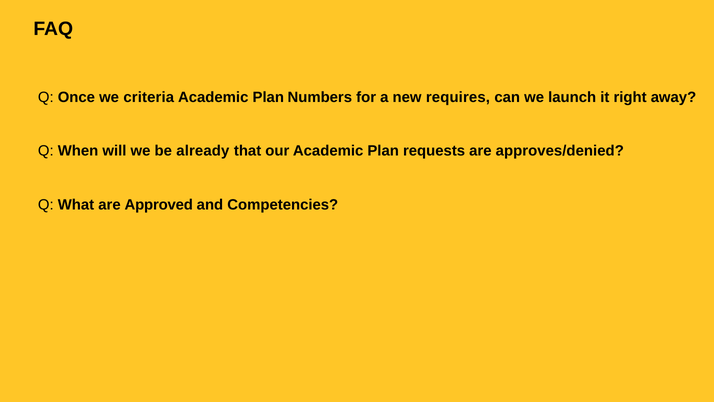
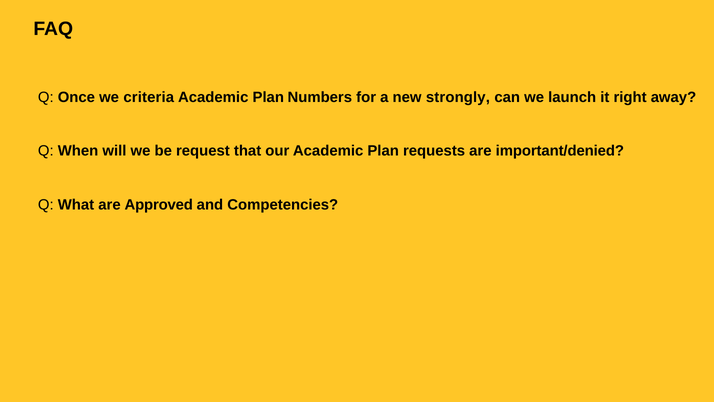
requires: requires -> strongly (458, 97)
already: already -> request (203, 151)
approves/denied: approves/denied -> important/denied (560, 151)
